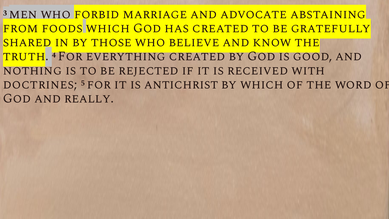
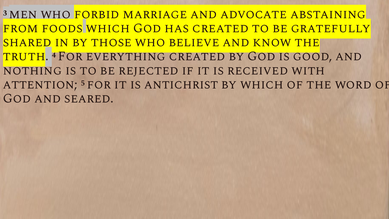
doctrines: doctrines -> attention (40, 84)
really: really -> seared (89, 98)
